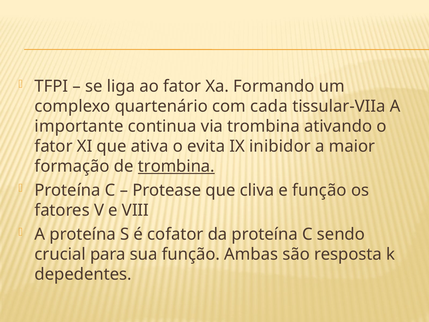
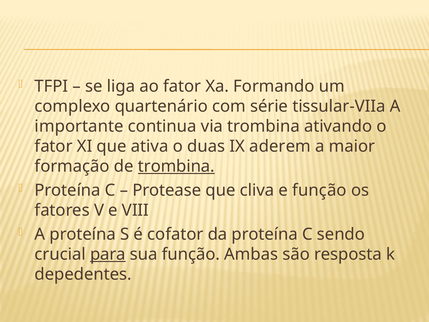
cada: cada -> série (269, 106)
evita: evita -> duas (206, 146)
inibidor: inibidor -> aderem (280, 146)
para underline: none -> present (108, 254)
